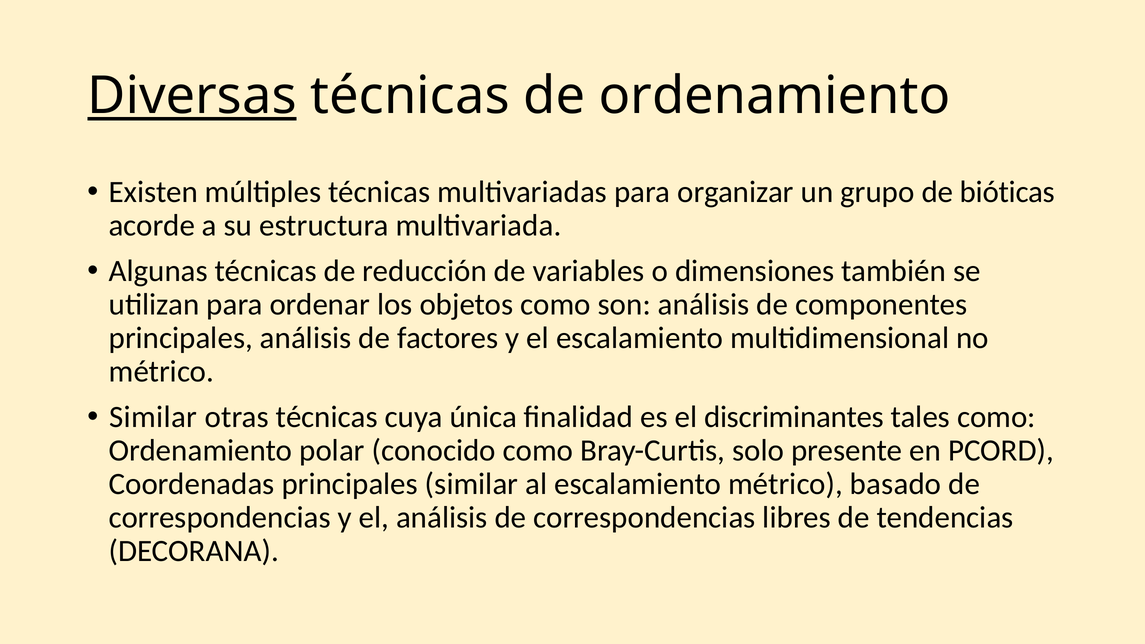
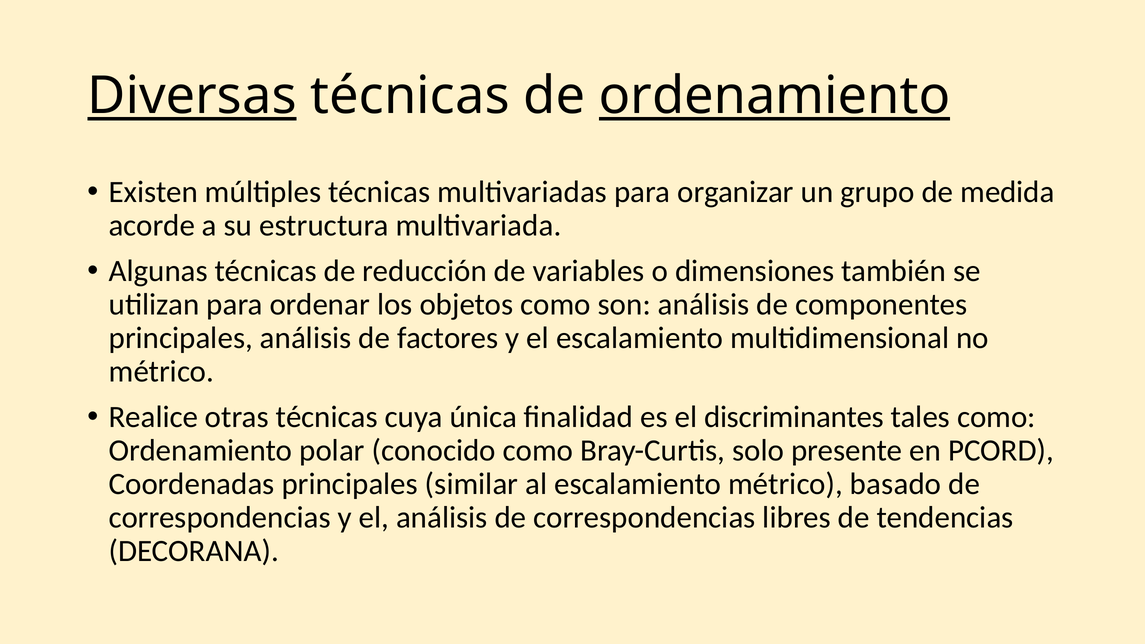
ordenamiento underline: none -> present (775, 96)
bióticas: bióticas -> medida (1007, 192)
Similar: Similar -> Realice (153, 417)
